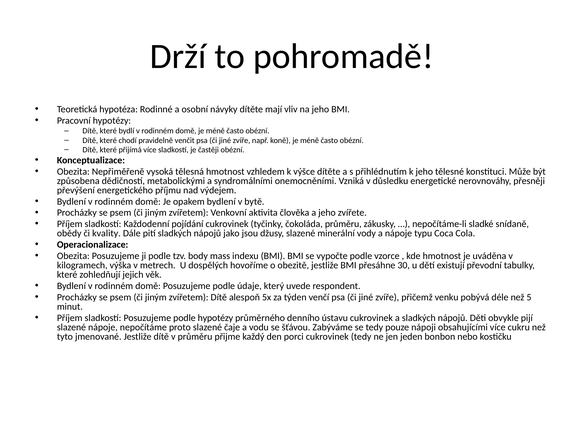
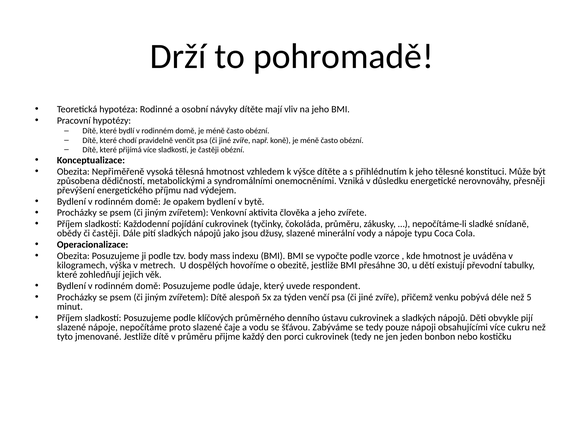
či kvality: kvality -> častěji (106, 233)
podle hypotézy: hypotézy -> klíčových (215, 318)
